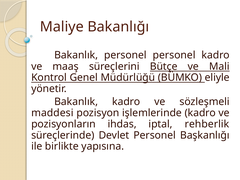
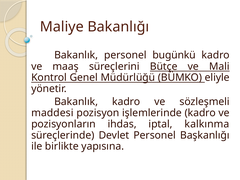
personel personel: personel -> bugünkü (174, 55)
rehberlik: rehberlik -> kalkınma (207, 124)
